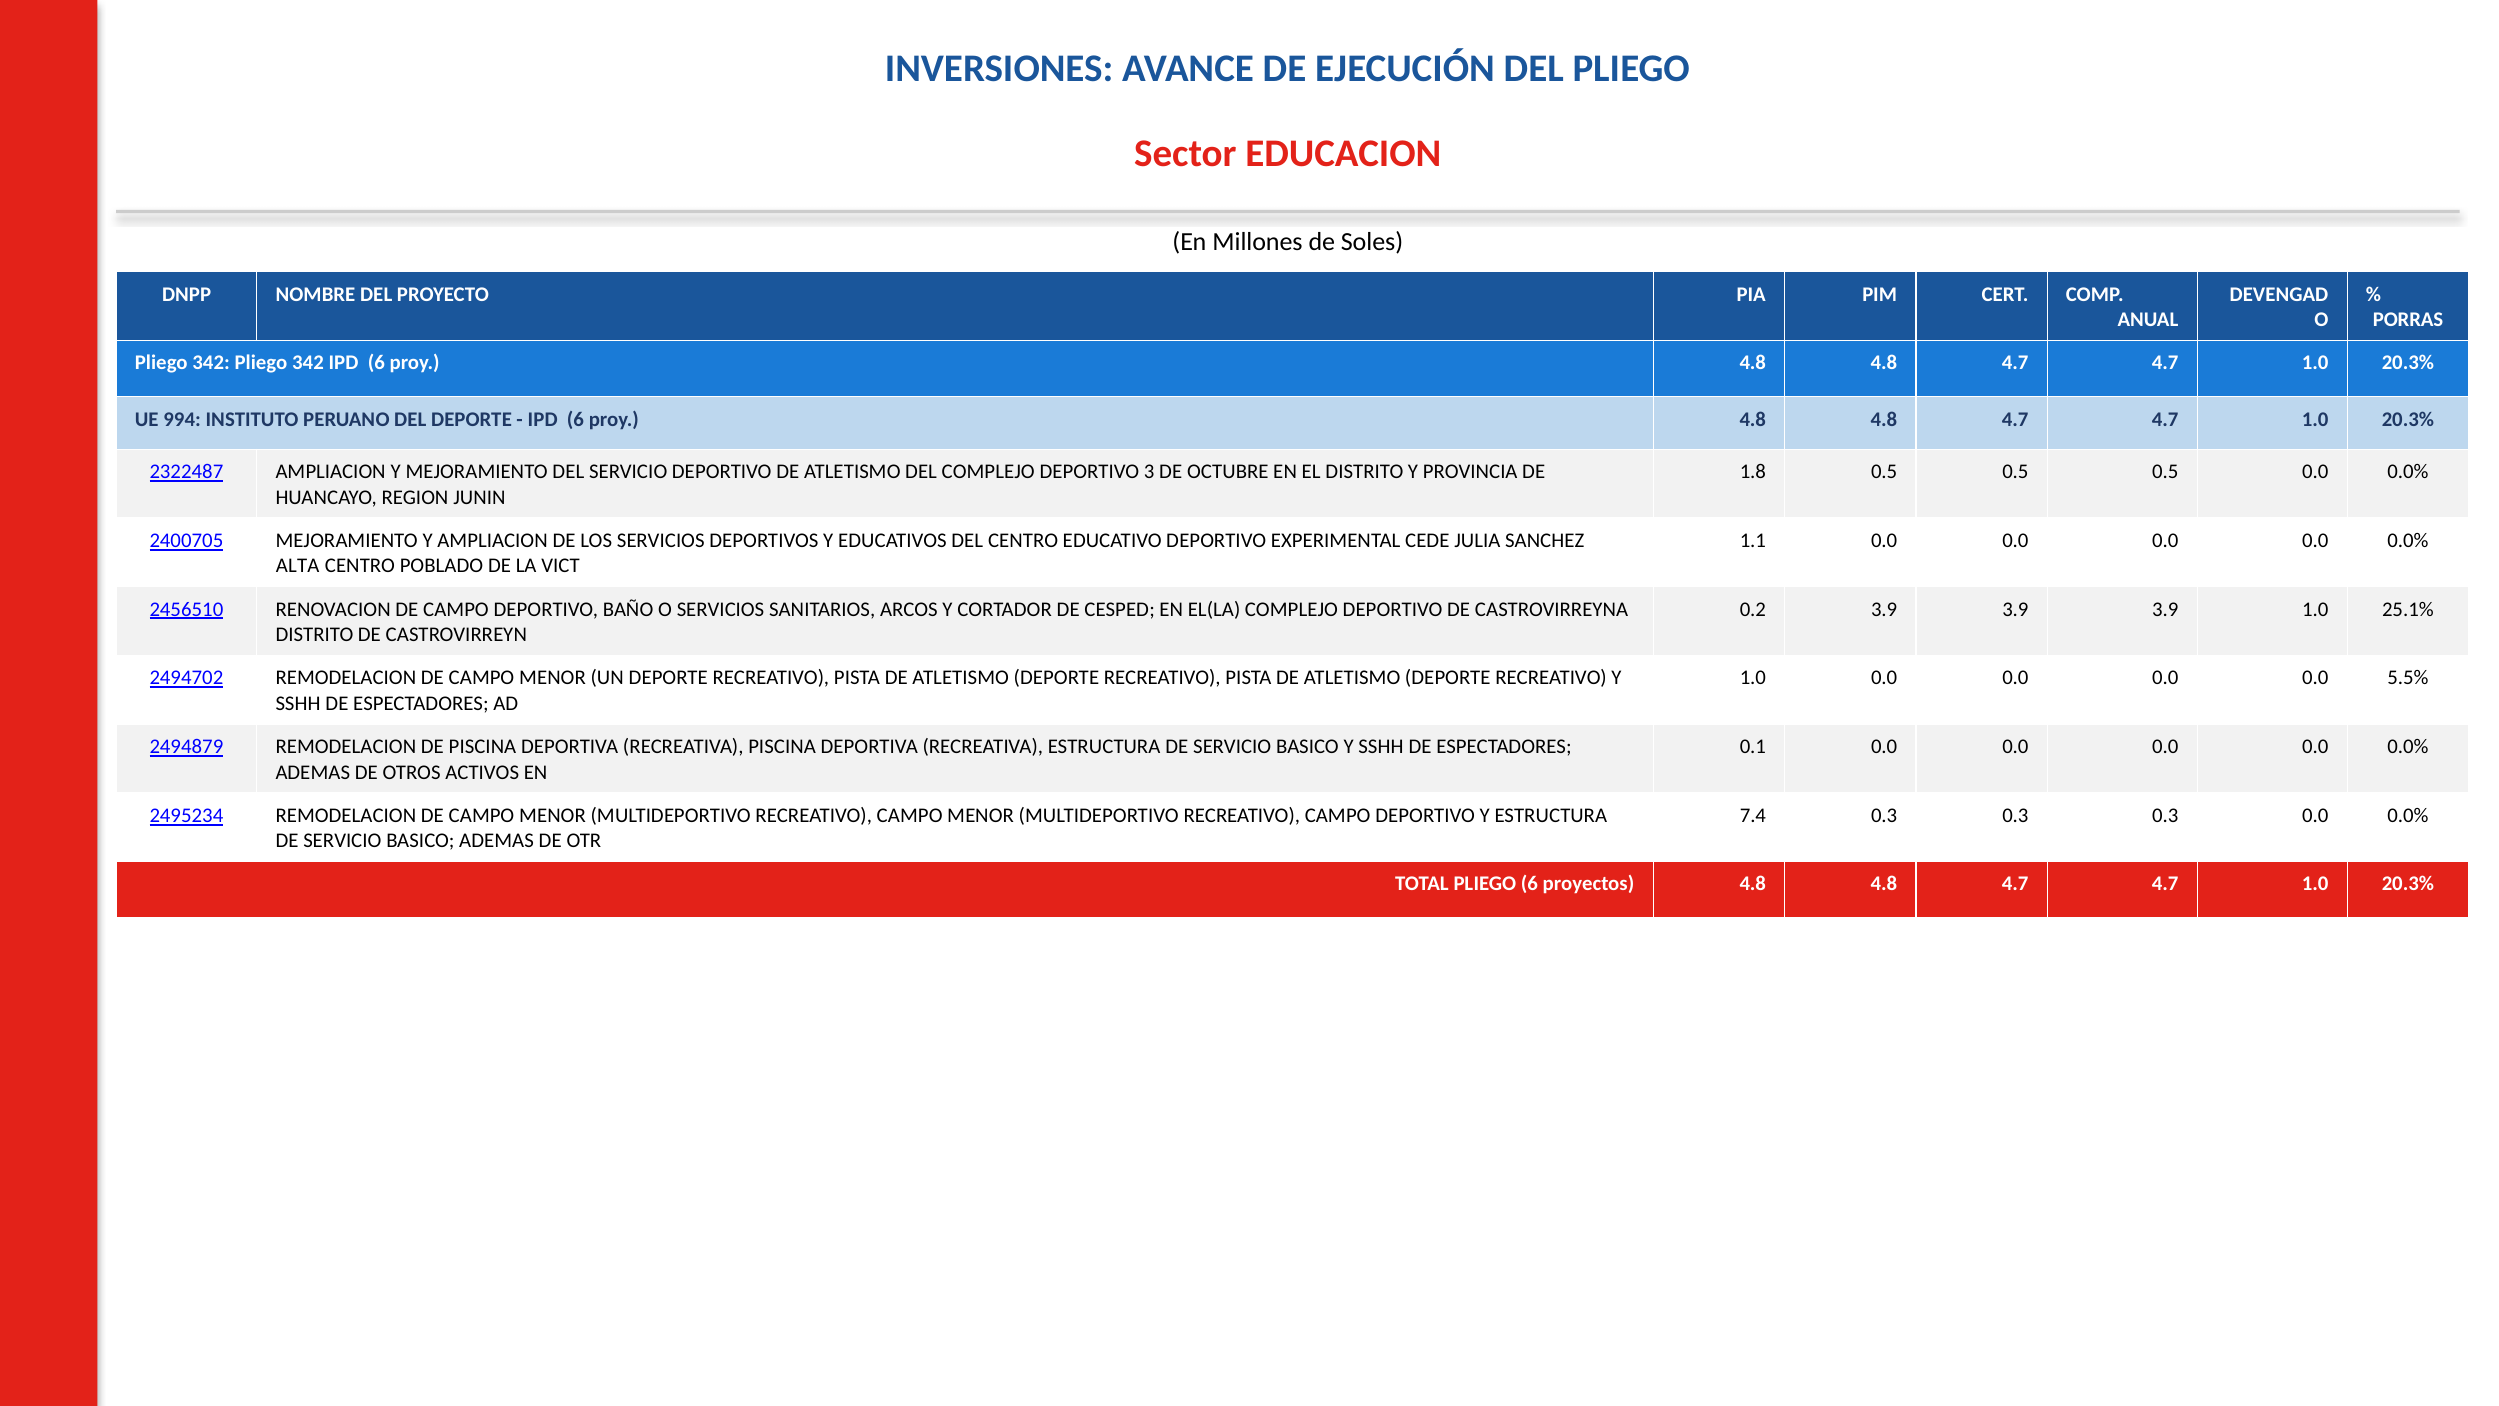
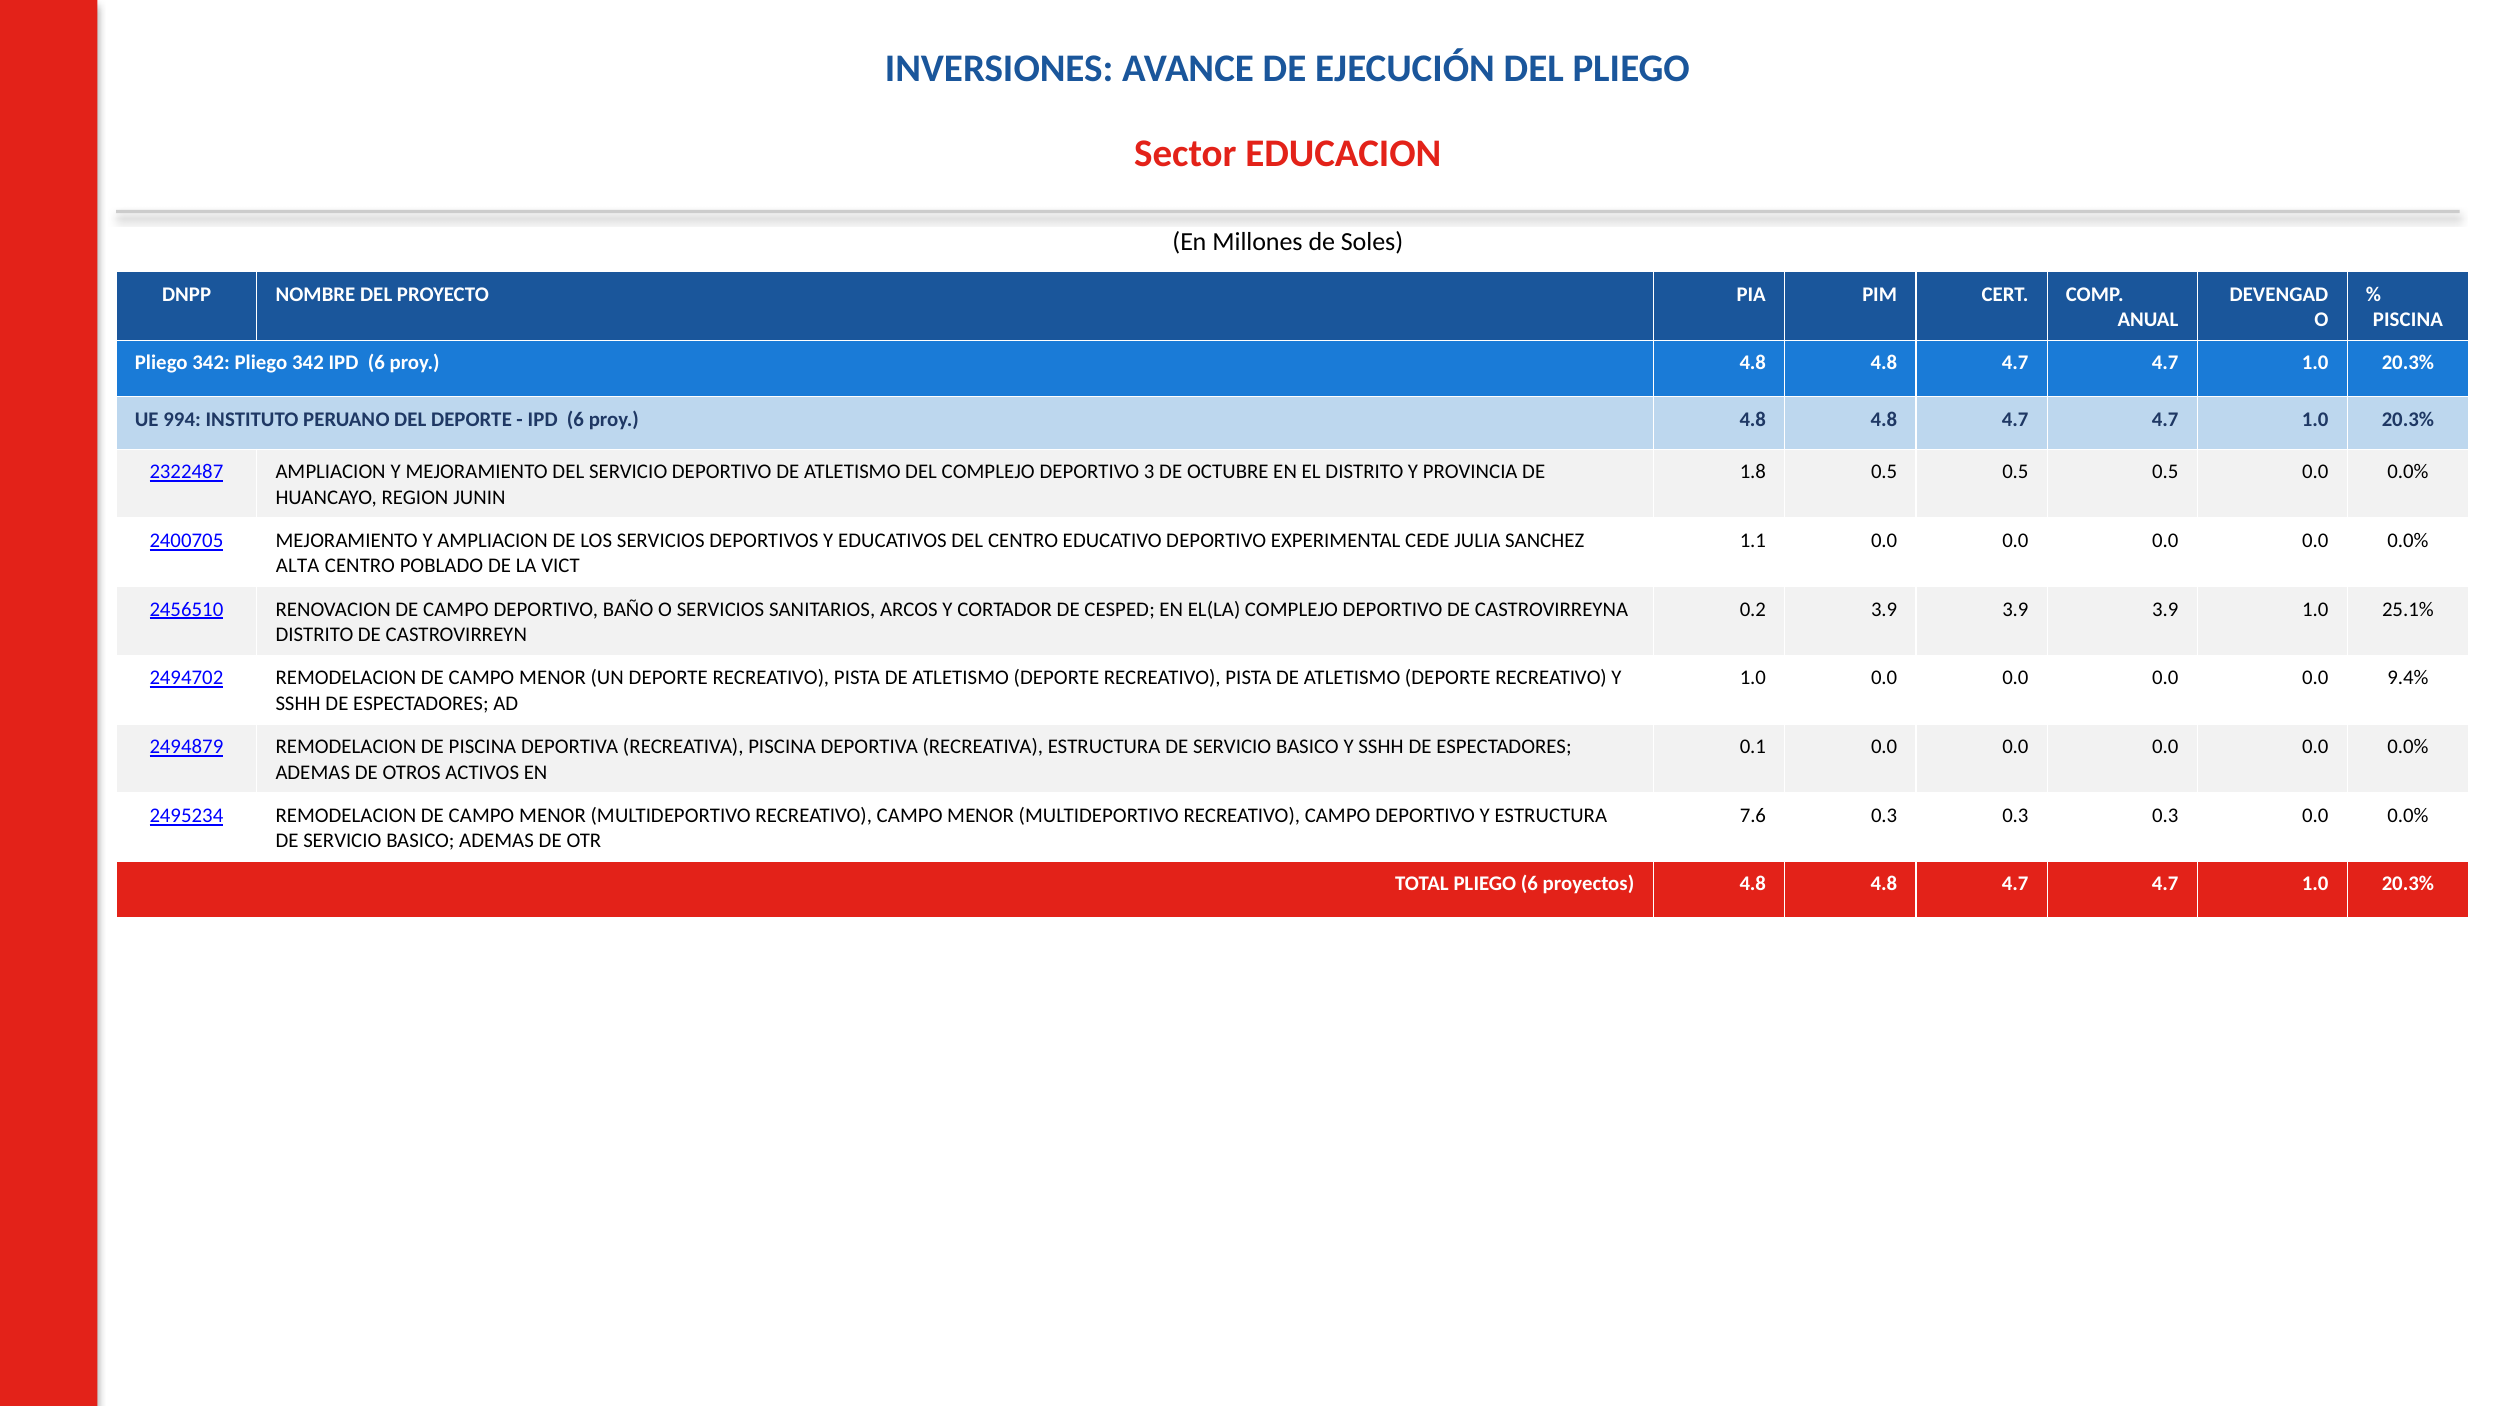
PORRAS: PORRAS -> PISCINA (2408, 320)
5.5%: 5.5% -> 9.4% (2408, 678)
7.4: 7.4 -> 7.6 (1753, 815)
